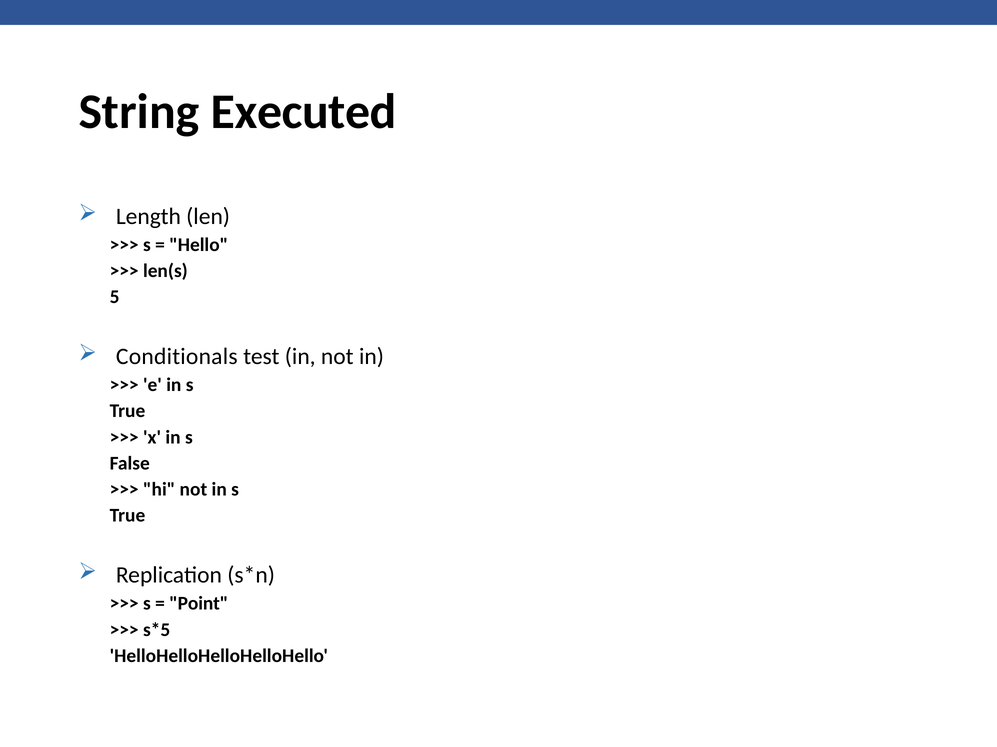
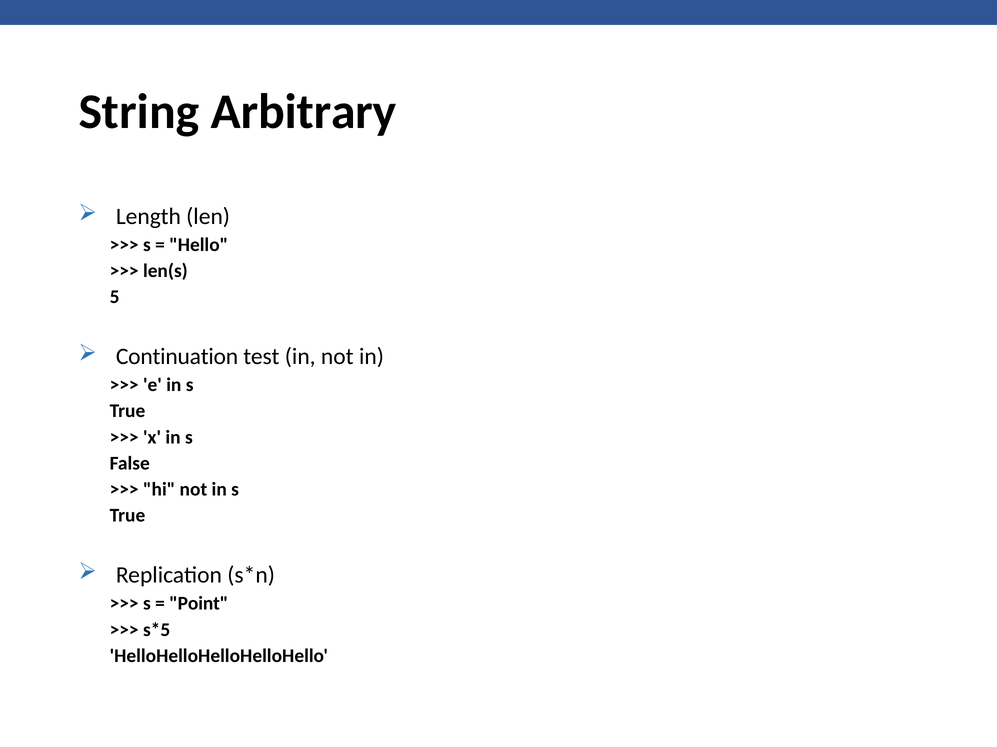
Executed: Executed -> Arbitrary (304, 112)
Conditionals: Conditionals -> Continuation (177, 357)
